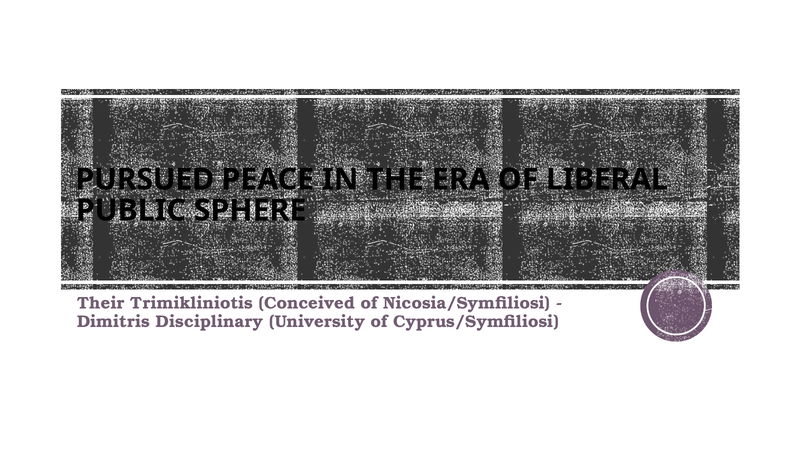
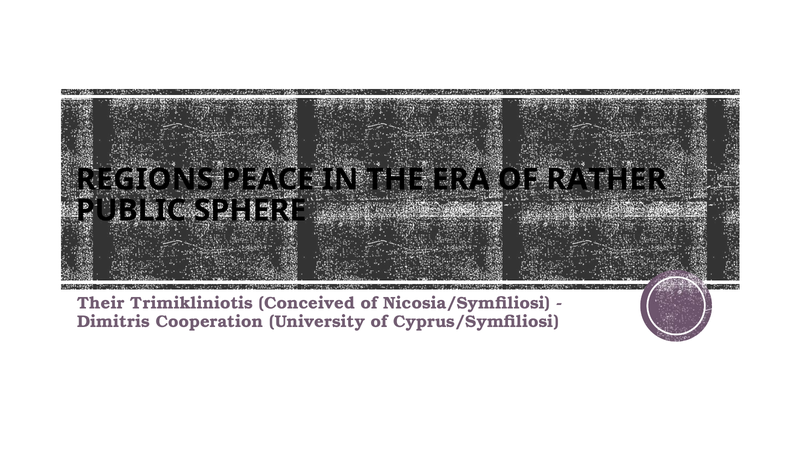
PURSUED: PURSUED -> REGIONS (145, 180)
LIBERAL: LIBERAL -> RATHER (607, 180)
Disciplinary: Disciplinary -> Cooperation (210, 321)
